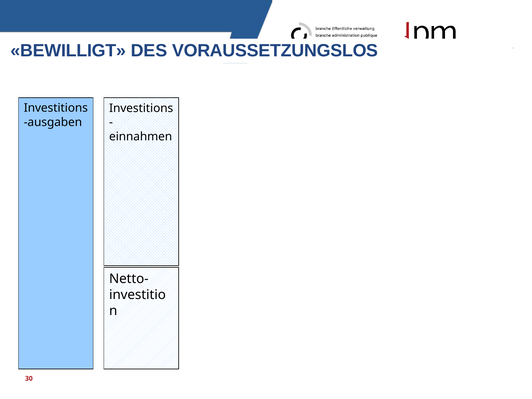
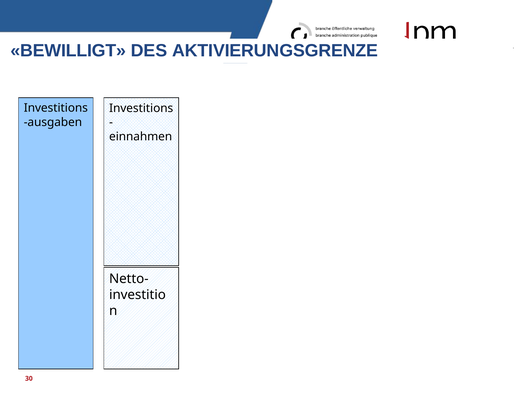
VORAUSSETZUNGSLOS: VORAUSSETZUNGSLOS -> AKTIVIERUNGSGRENZE (275, 51)
